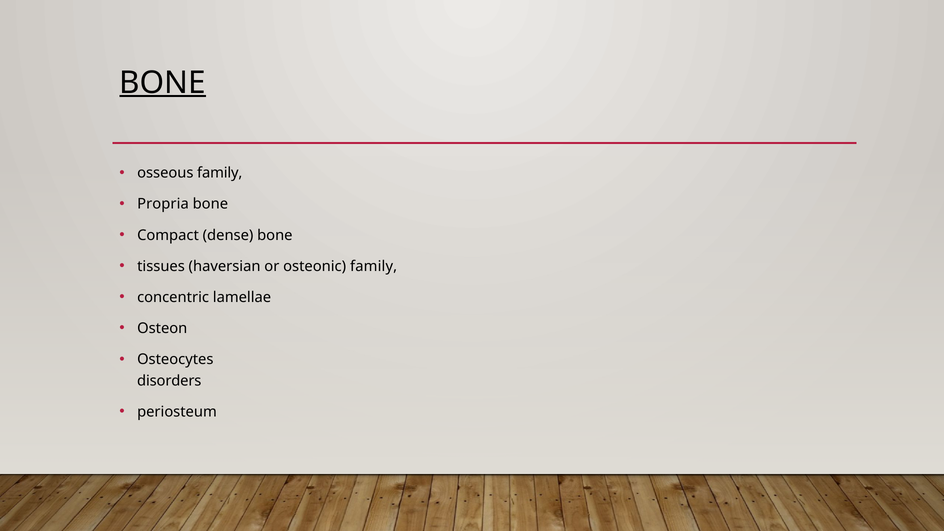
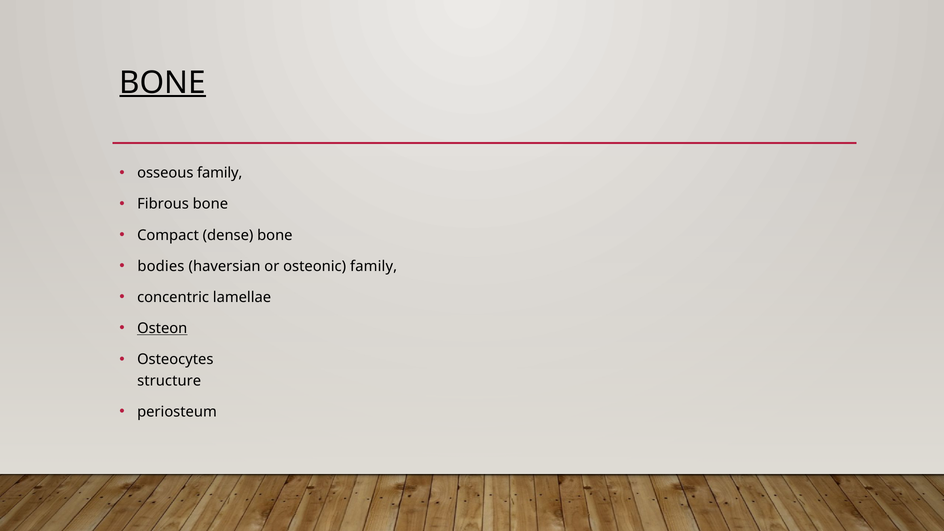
Propria: Propria -> Fibrous (163, 204)
tissues: tissues -> bodies (161, 266)
Osteon underline: none -> present (162, 328)
disorders: disorders -> structure (169, 381)
